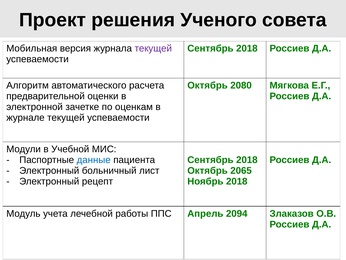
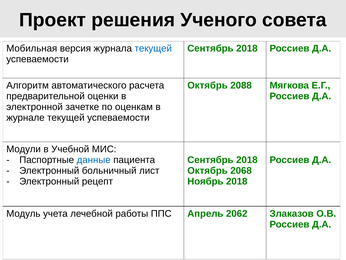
текущей colour: purple -> blue (153, 48)
2080: 2080 -> 2088 (241, 85)
2065: 2065 -> 2068 (241, 170)
2094: 2094 -> 2062 (237, 213)
